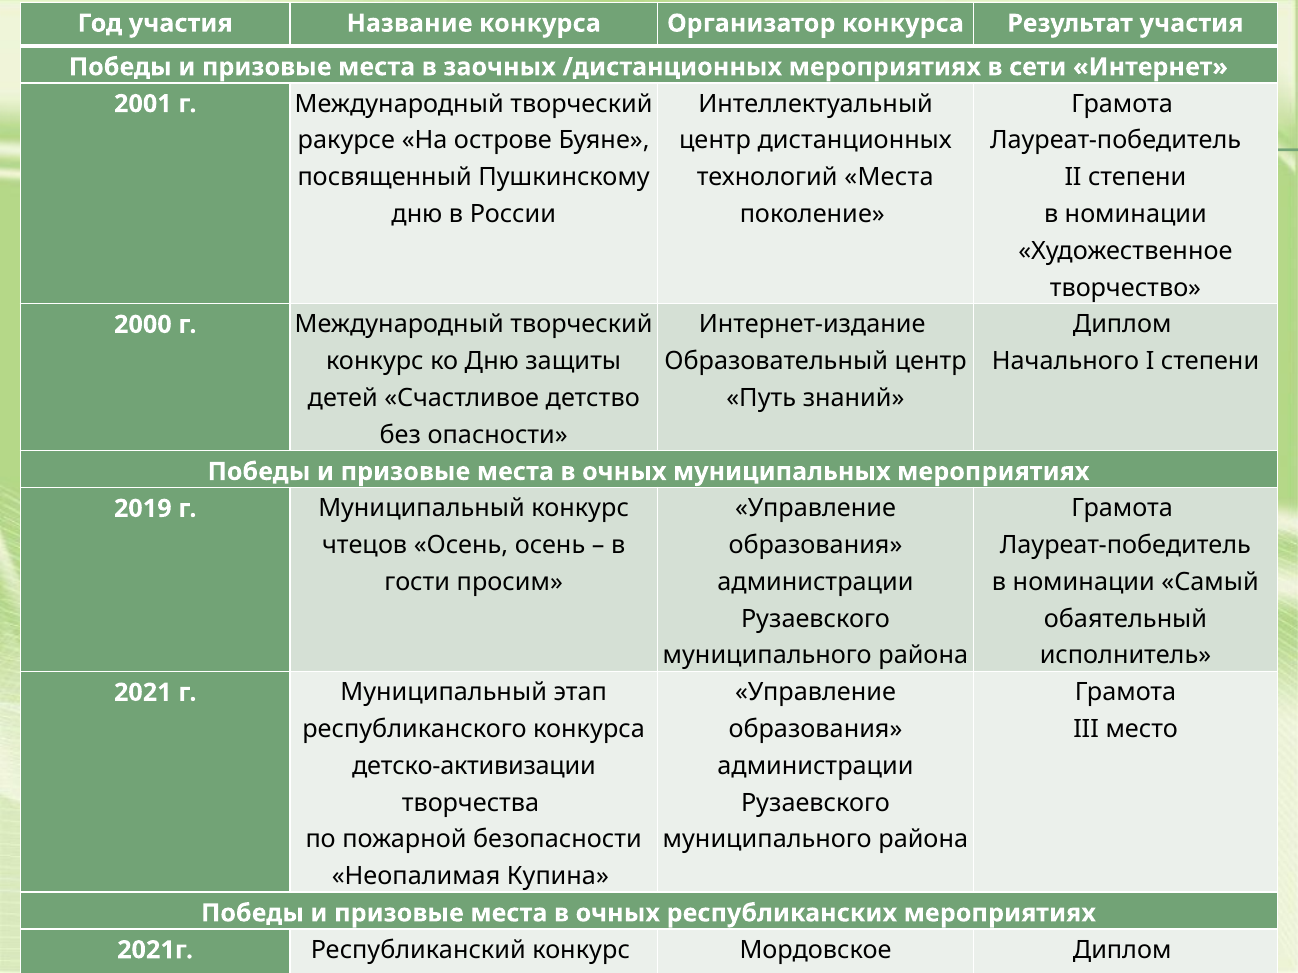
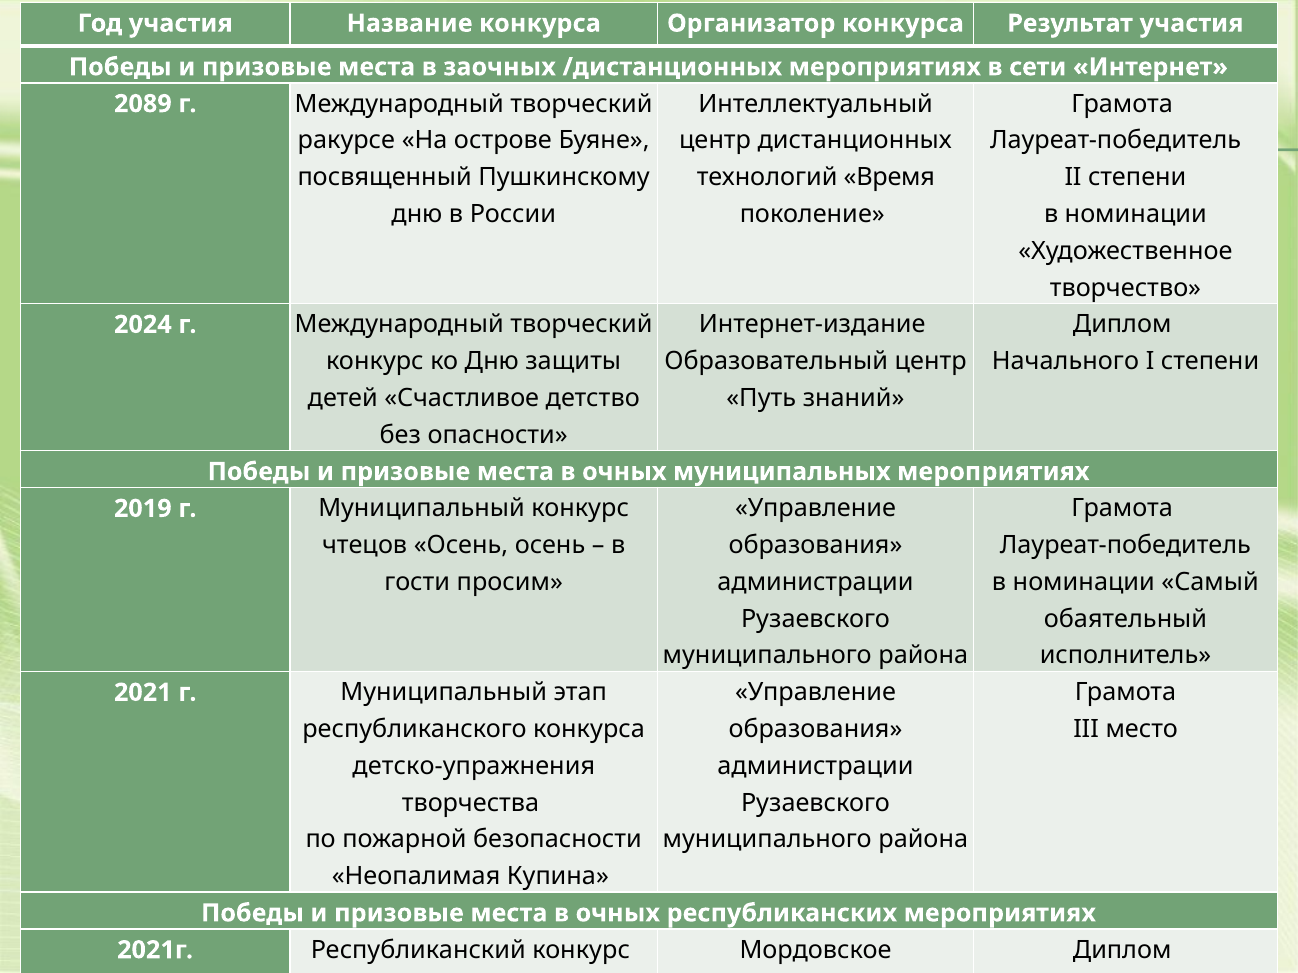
2001: 2001 -> 2089 (143, 104)
технологий Места: Места -> Время (889, 177)
2000: 2000 -> 2024 (143, 325)
детско-активизации: детско-активизации -> детско-упражнения (474, 766)
